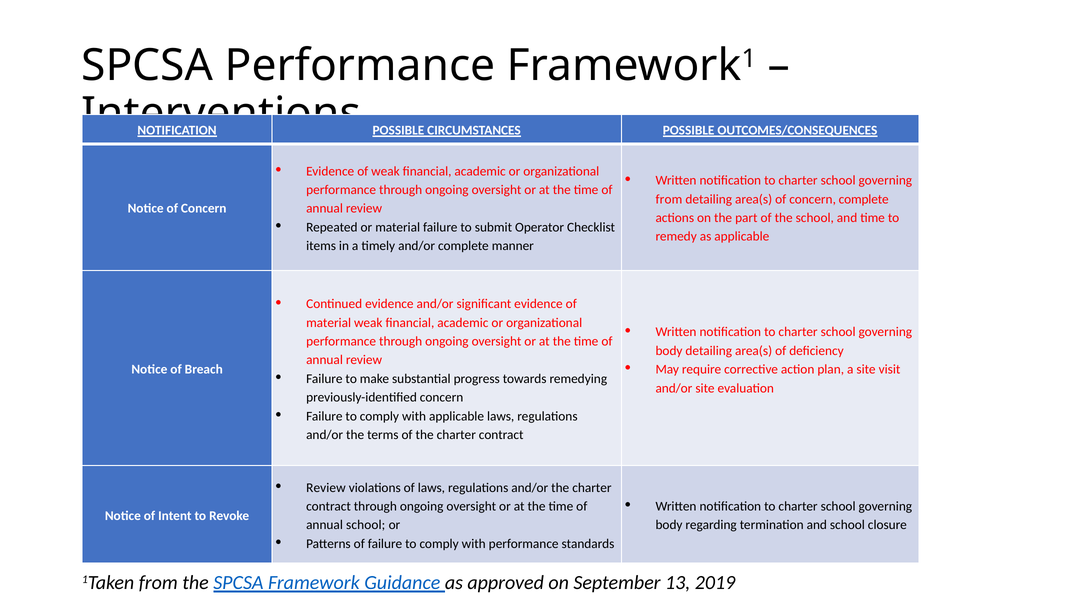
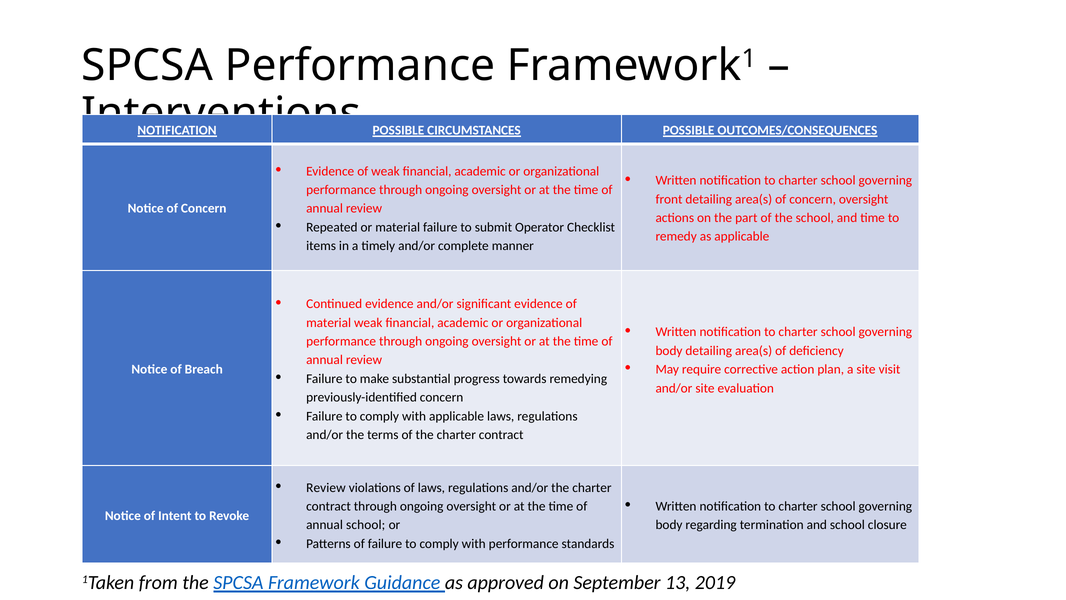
from: from -> front (669, 199)
concern complete: complete -> oversight (864, 199)
